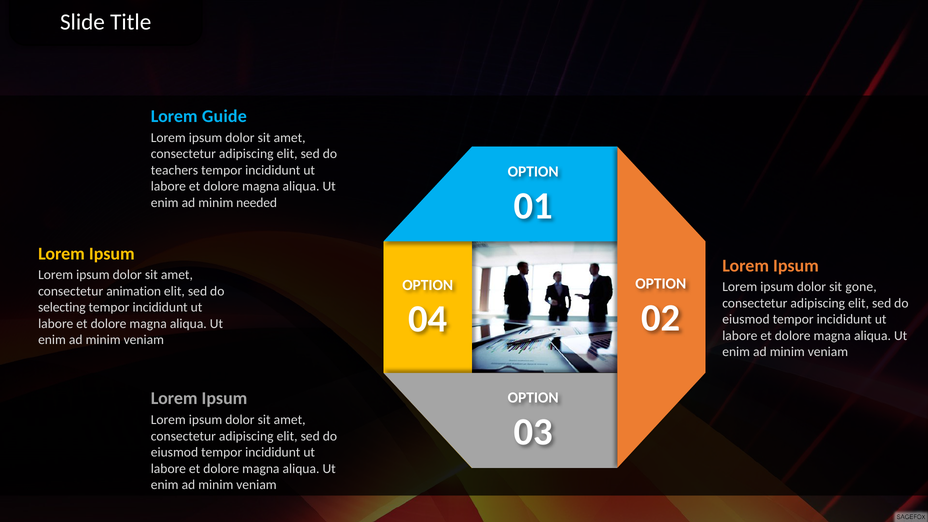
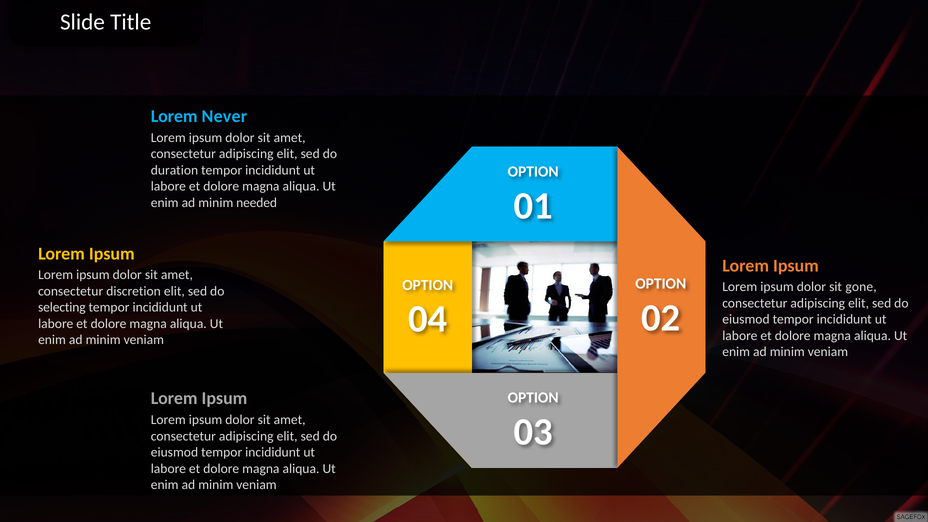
Guide: Guide -> Never (224, 116)
teachers: teachers -> duration (174, 170)
animation: animation -> discretion (134, 291)
